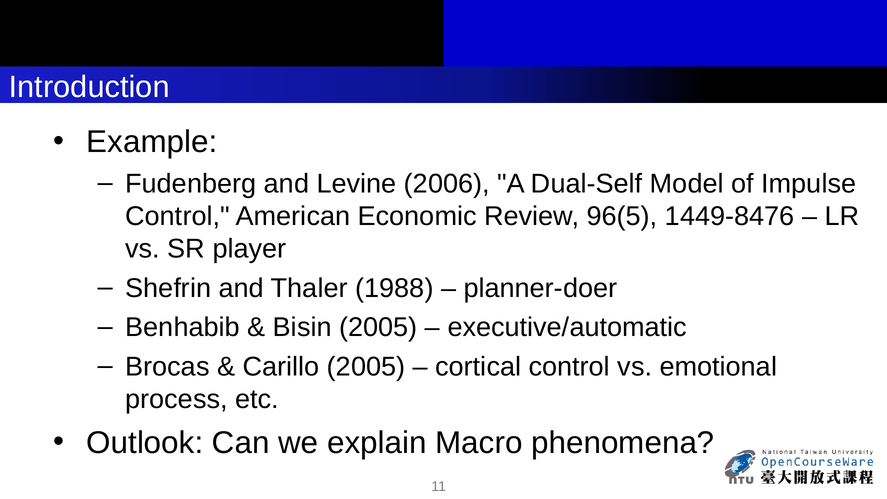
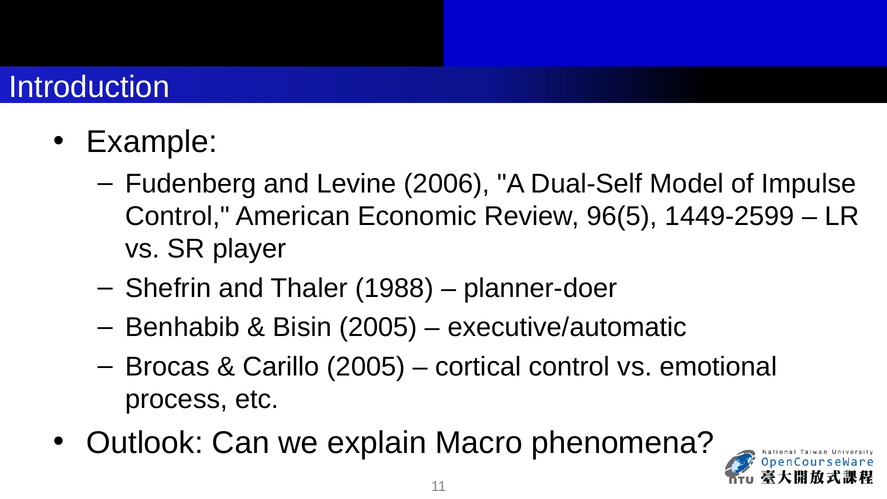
1449-8476: 1449-8476 -> 1449-2599 (730, 216)
